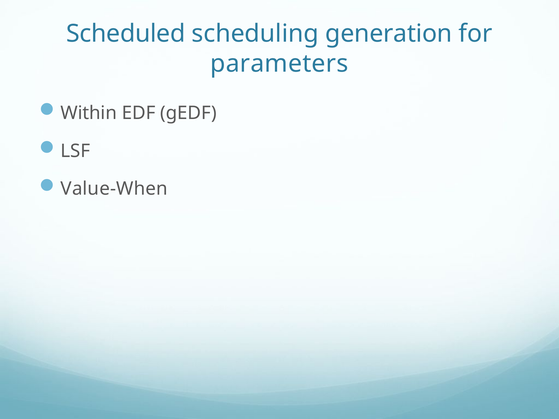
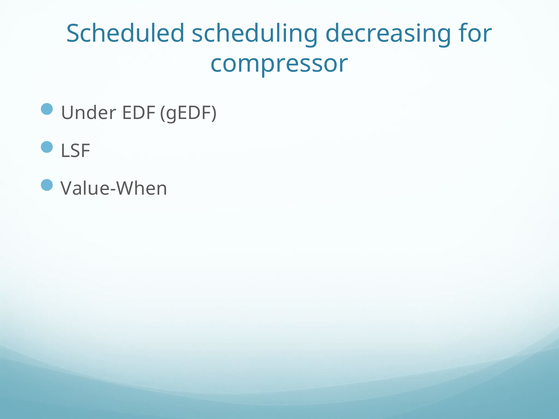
generation: generation -> decreasing (389, 34)
parameters: parameters -> compressor (279, 64)
Within: Within -> Under (89, 113)
